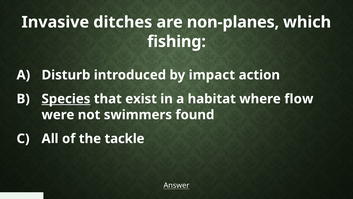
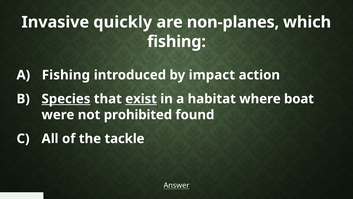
ditches: ditches -> quickly (123, 22)
A Disturb: Disturb -> Fishing (66, 75)
exist underline: none -> present (141, 99)
flow: flow -> boat (299, 99)
swimmers: swimmers -> prohibited (138, 115)
